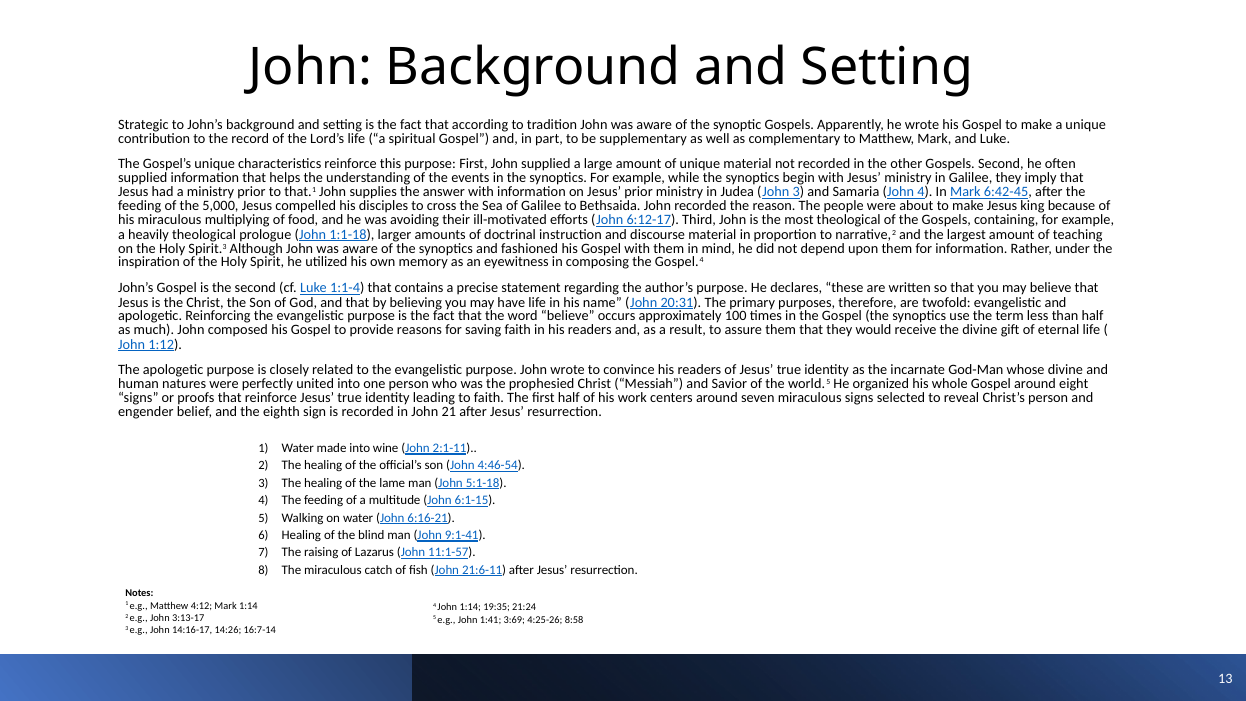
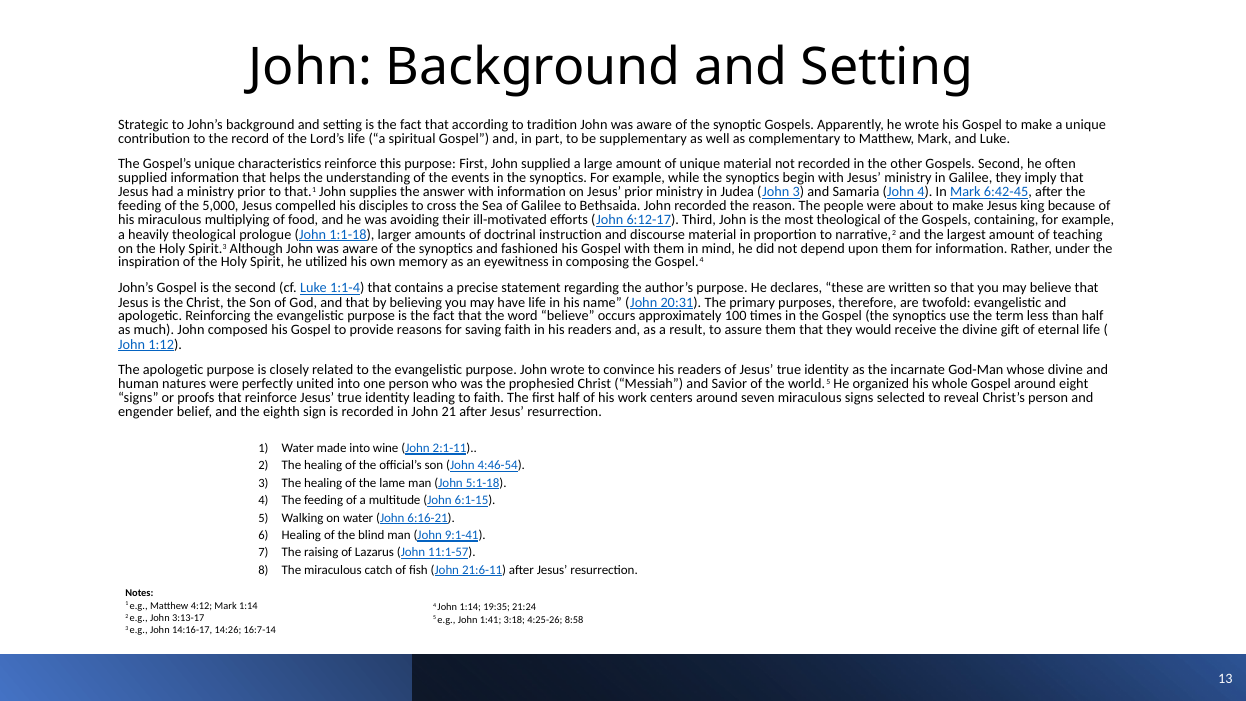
3:69: 3:69 -> 3:18 (514, 620)
